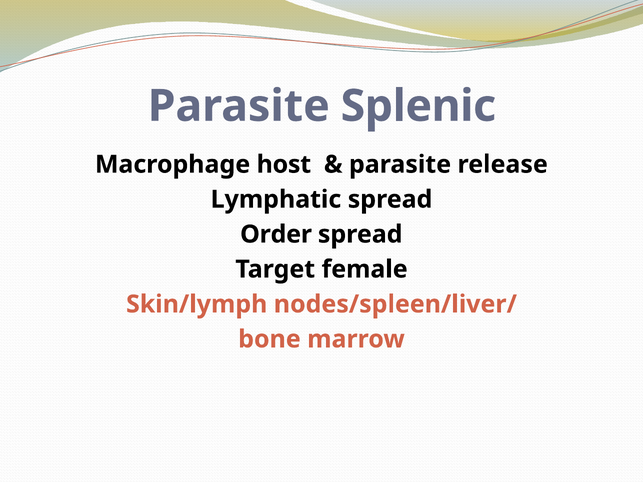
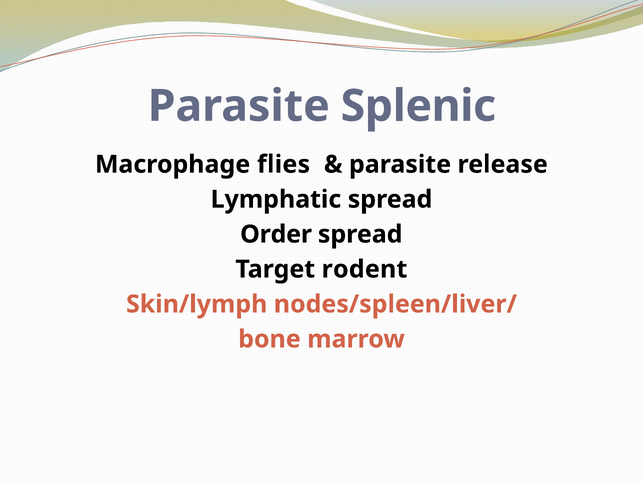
host: host -> flies (284, 165)
female: female -> rodent (364, 269)
